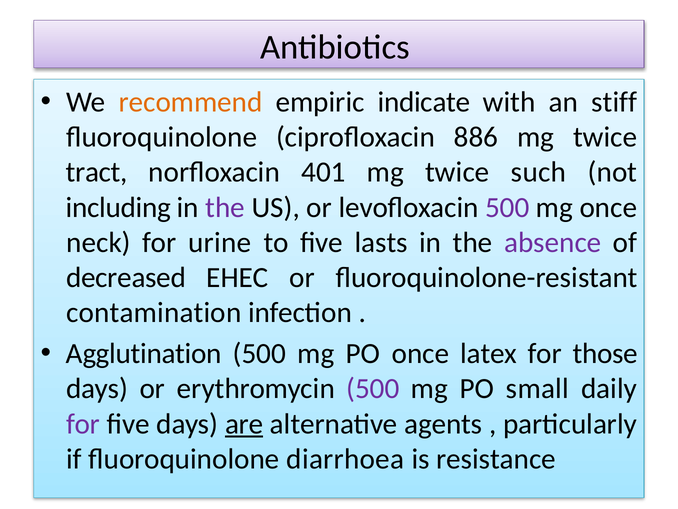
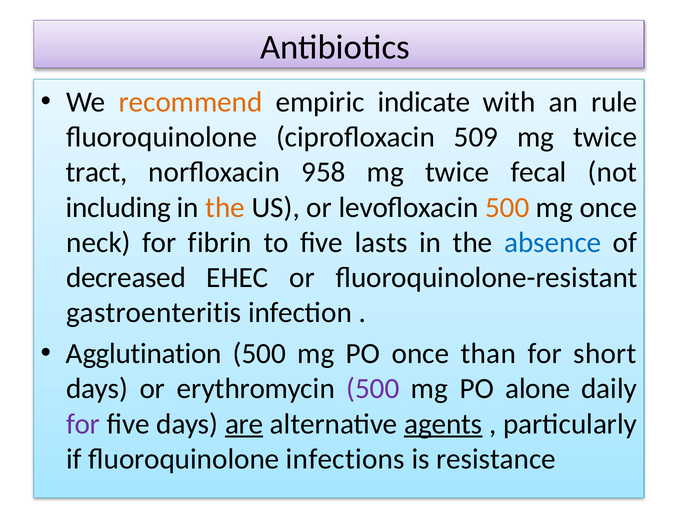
stiff: stiff -> rule (614, 102)
886: 886 -> 509 (476, 137)
401: 401 -> 958 (323, 172)
such: such -> fecal (539, 172)
the colour: purple -> orange (225, 207)
500 colour: purple -> orange (507, 207)
urine: urine -> fibrin (220, 242)
absence colour: purple -> blue (553, 242)
contamination: contamination -> gastroenteritis (154, 312)
latex: latex -> than (488, 353)
those: those -> short (605, 353)
small: small -> alone (538, 388)
agents underline: none -> present (443, 424)
diarrhoea: diarrhoea -> infections (345, 459)
